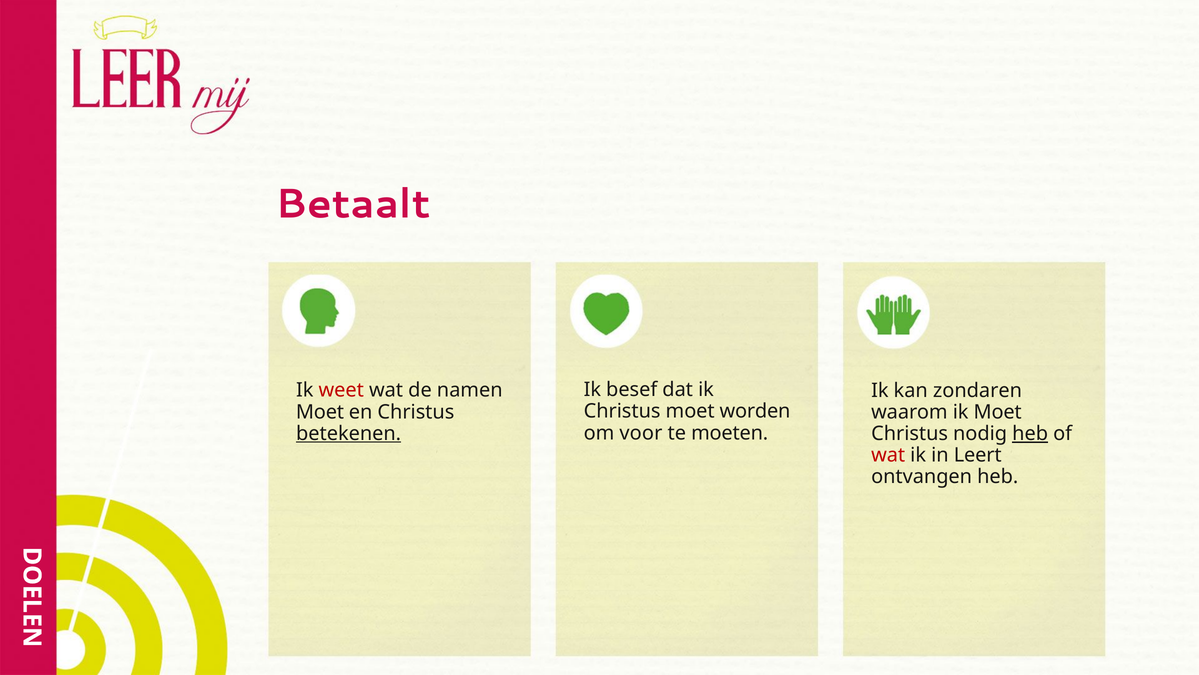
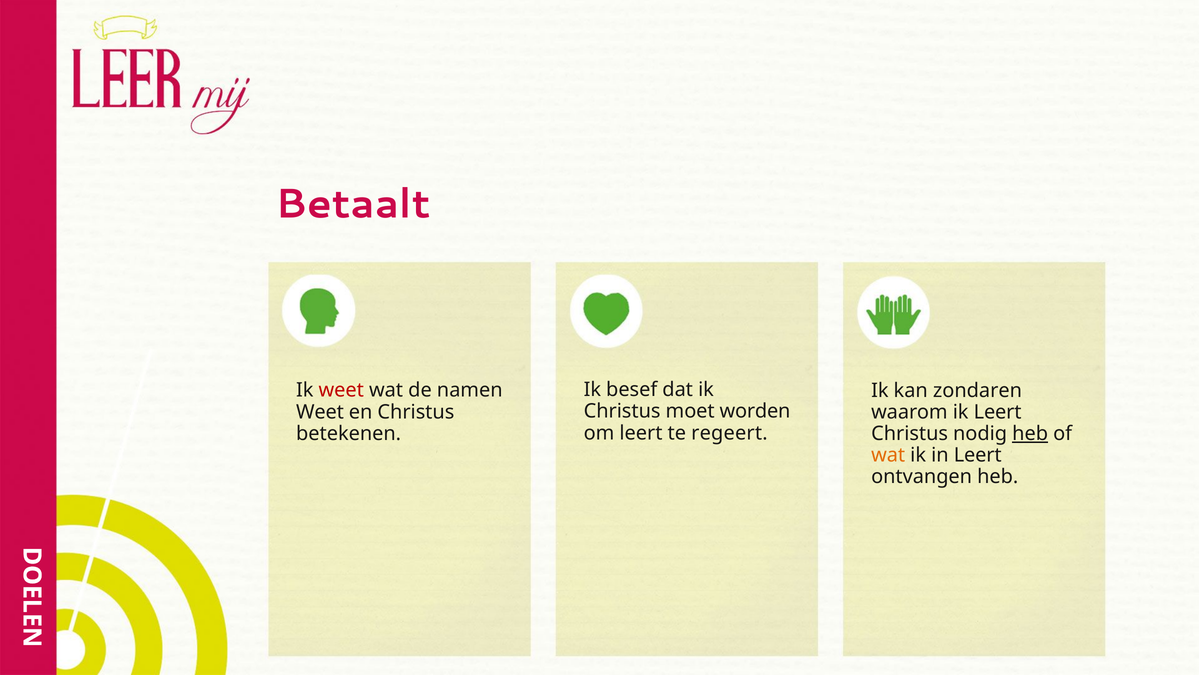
Moet: Moet -> Weet (320, 412)
ik Moet: Moet -> Leert (998, 412)
om voor: voor -> leert (641, 433)
moeten: moeten -> regeert (729, 433)
betekenen underline: present -> none (349, 433)
wat colour: red -> orange (888, 455)
